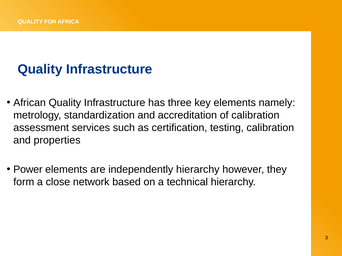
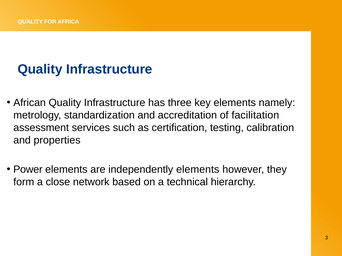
of calibration: calibration -> facilitation (255, 115)
independently hierarchy: hierarchy -> elements (198, 170)
